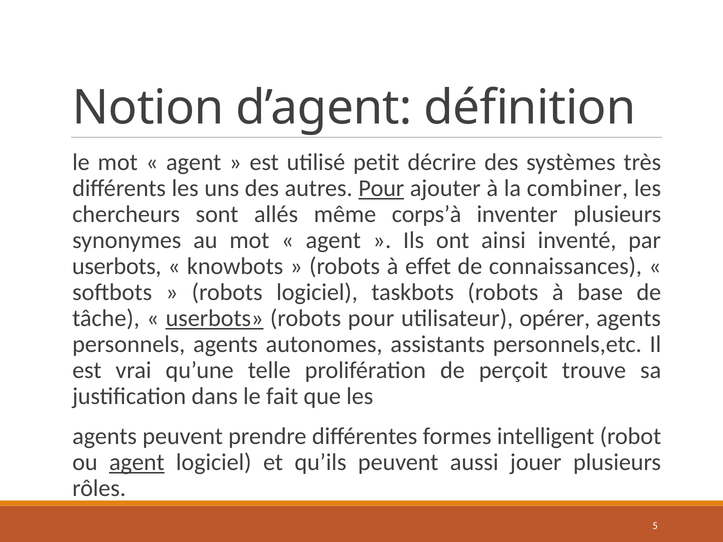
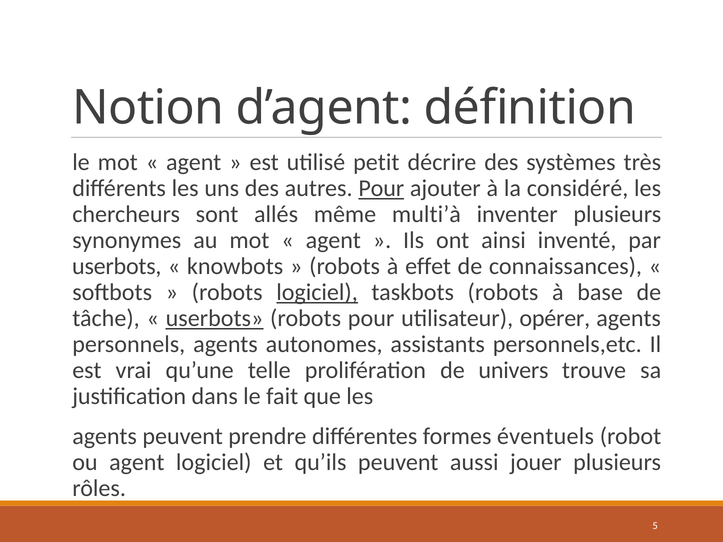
combiner: combiner -> considéré (578, 188)
corps’à: corps’à -> multi’à (426, 214)
logiciel underline: none -> present (317, 293)
perçoit: perçoit -> univers (513, 371)
intelligent: intelligent -> éventuels (545, 437)
agent underline: present -> none (137, 463)
